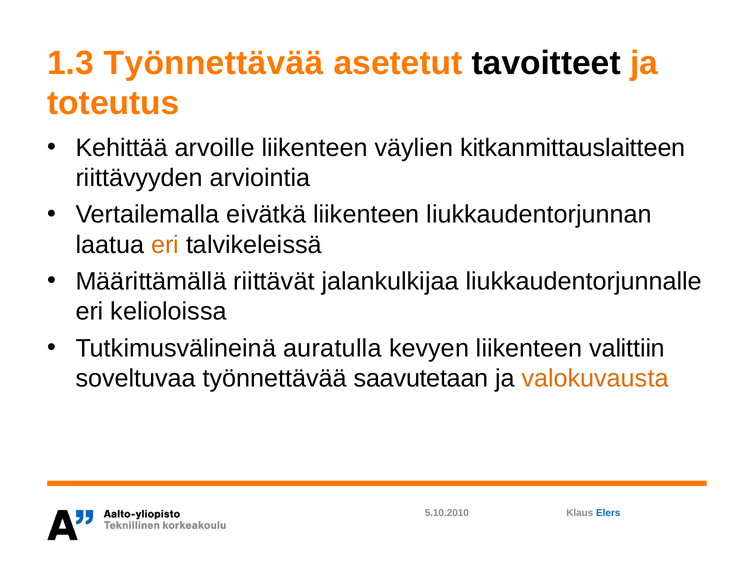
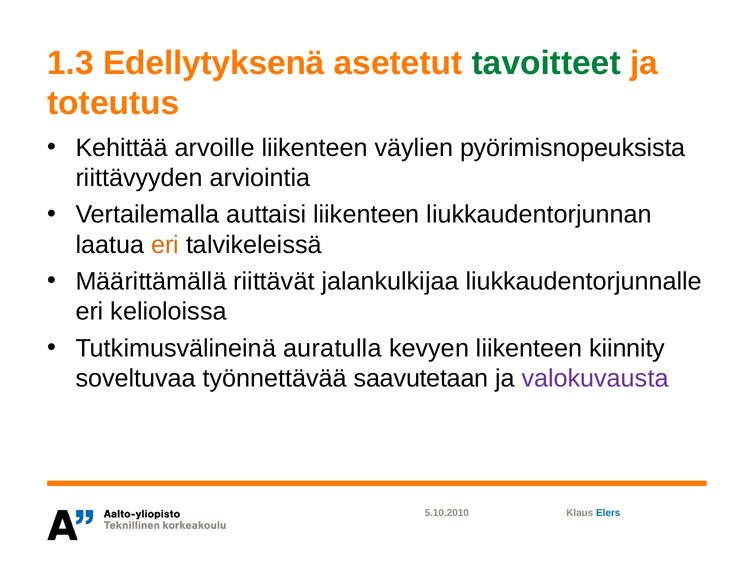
1.3 Työnnettävää: Työnnettävää -> Edellytyksenä (214, 63)
tavoitteet colour: black -> green (546, 63)
kitkanmittauslaitteen: kitkanmittauslaitteen -> pyörimisnopeuksista (573, 148)
eivätkä: eivätkä -> auttaisi (266, 214)
valittiin: valittiin -> kiinnity (627, 348)
valokuvausta colour: orange -> purple (595, 378)
